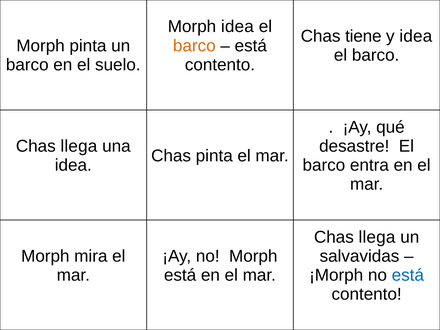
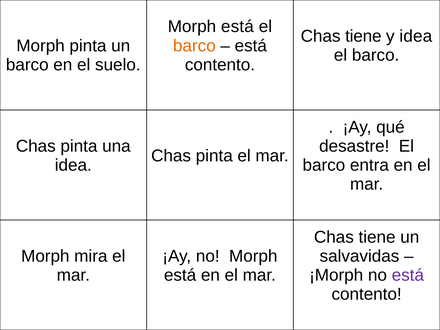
idea: idea -> está (237, 27)
llega: llega -> pinta (79, 146)
llega: llega -> tiene (377, 237)
está colour: blue -> purple (408, 275)
